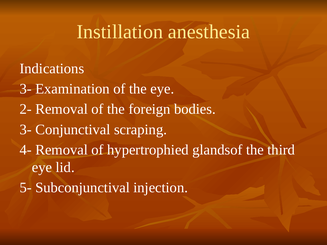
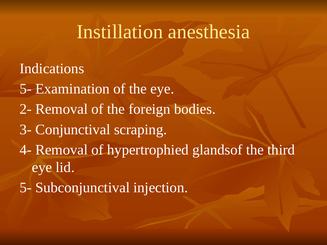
3-: 3- -> 5- (26, 89)
